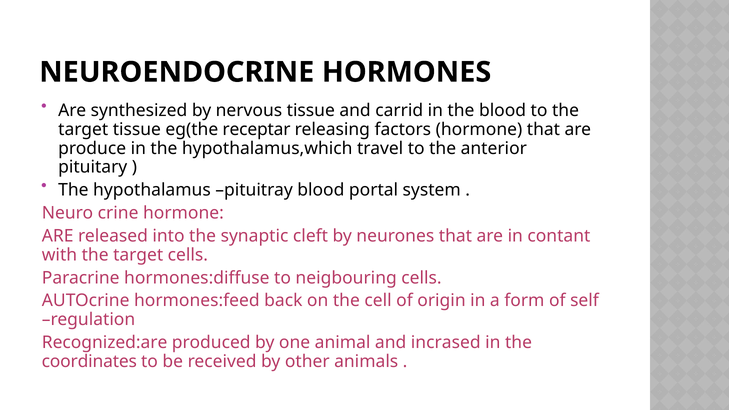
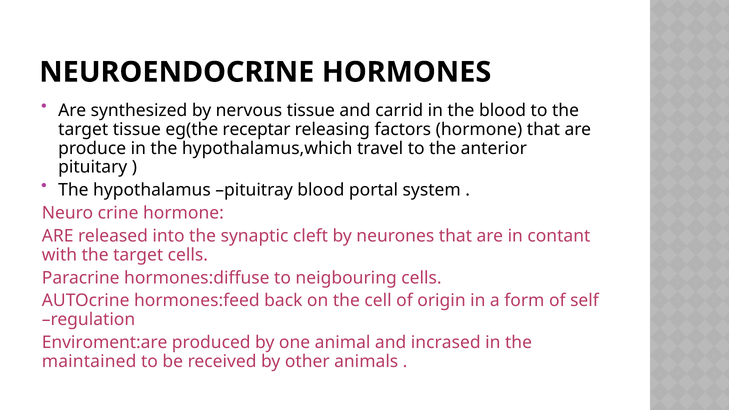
Recognized:are: Recognized:are -> Enviroment:are (105, 343)
coordinates: coordinates -> maintained (89, 361)
